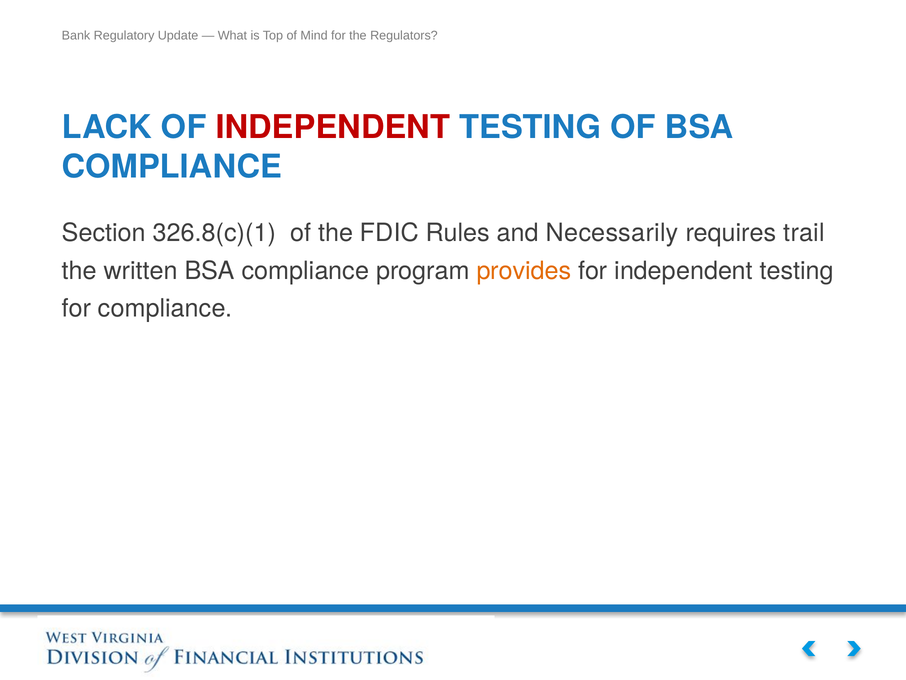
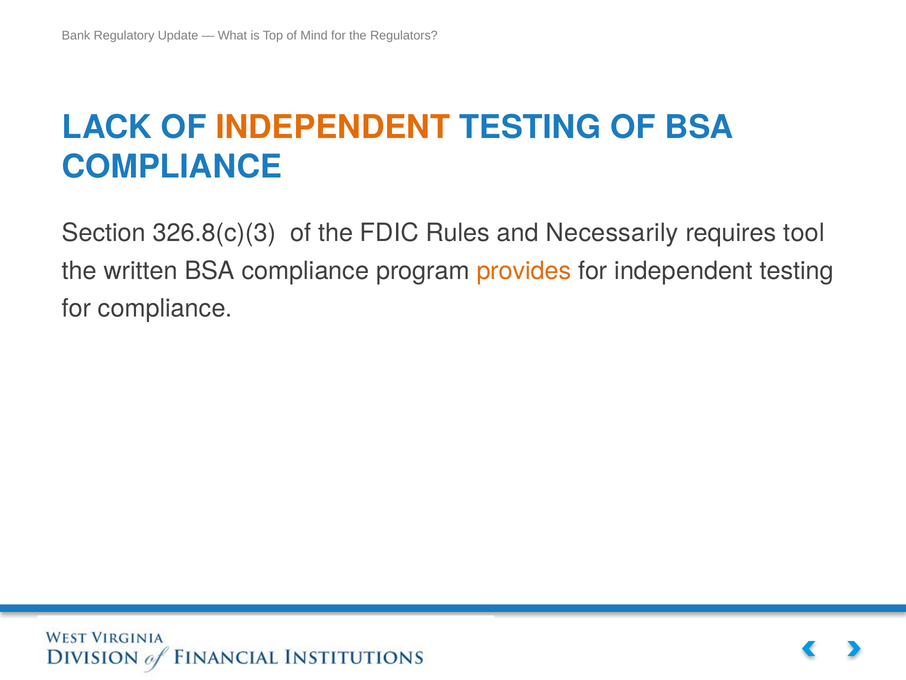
INDEPENDENT colour: red -> orange (333, 128)
326.8(c)(1: 326.8(c)(1 -> 326.8(c)(3 (214, 233)
trail: trail -> tool (804, 233)
